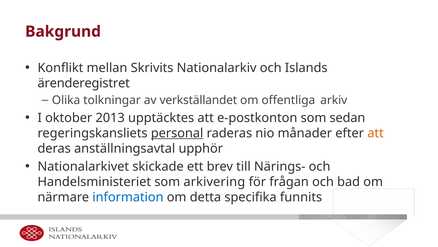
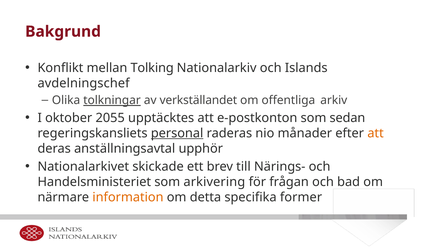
Skrivits: Skrivits -> Tolking (152, 68)
ärenderegistret: ärenderegistret -> avdelningschef (84, 83)
tolkningar underline: none -> present (112, 100)
2013: 2013 -> 2055 (110, 118)
information colour: blue -> orange (128, 197)
funnits: funnits -> former (301, 197)
